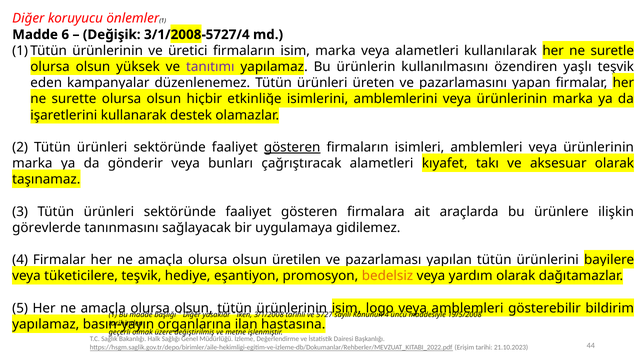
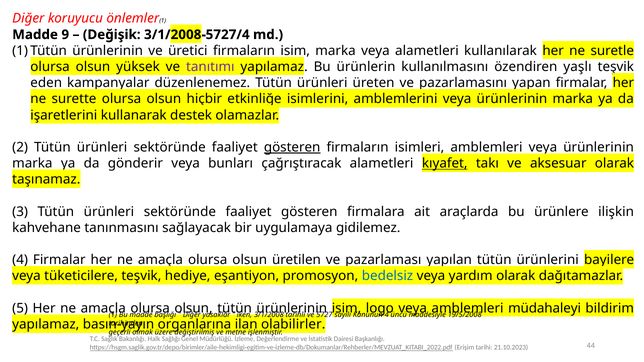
6: 6 -> 9 (65, 35)
kıyafet underline: none -> present (445, 164)
görevlerde: görevlerde -> kahvehane (47, 228)
bedelsiz colour: orange -> blue (387, 276)
gösterebilir: gösterebilir -> müdahaleyi (545, 308)
hastasına: hastasına -> olabilirler (293, 325)
